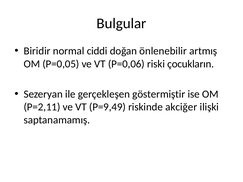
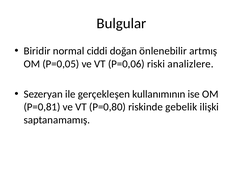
çocukların: çocukların -> analizlere (191, 64)
göstermiştir: göstermiştir -> kullanımının (159, 94)
P=2,11: P=2,11 -> P=0,81 (42, 107)
P=9,49: P=9,49 -> P=0,80 (107, 107)
akciğer: akciğer -> gebelik (181, 107)
